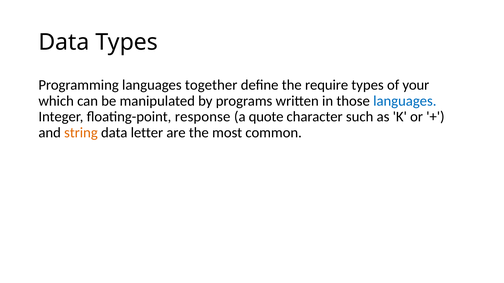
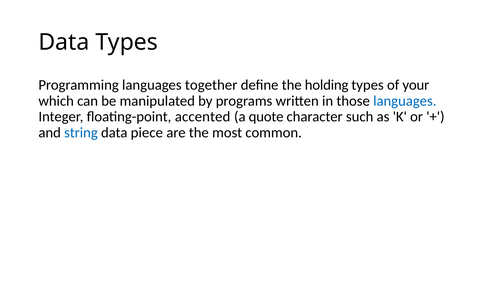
require: require -> holding (327, 85)
response: response -> accented (203, 117)
string colour: orange -> blue (81, 133)
letter: letter -> piece (147, 133)
